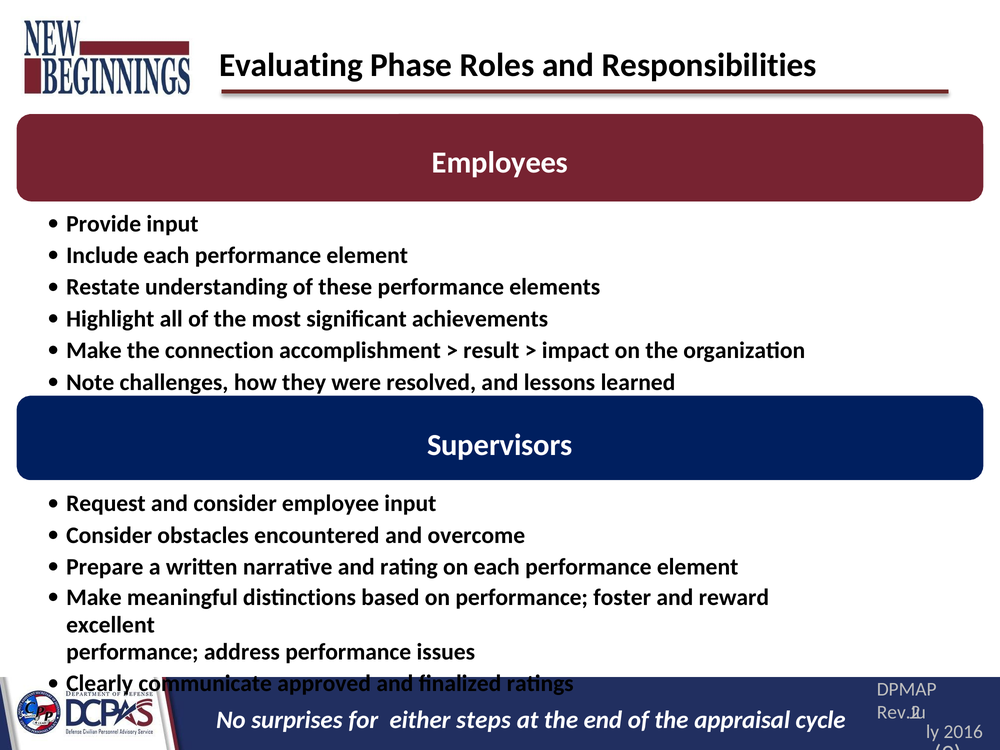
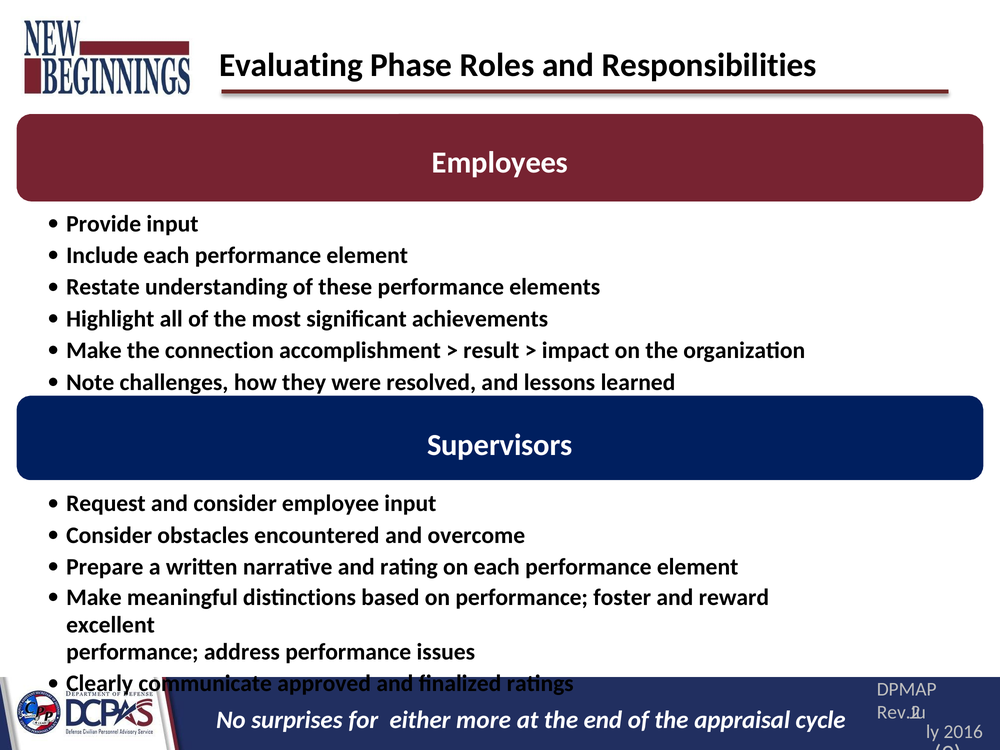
steps: steps -> more (484, 720)
